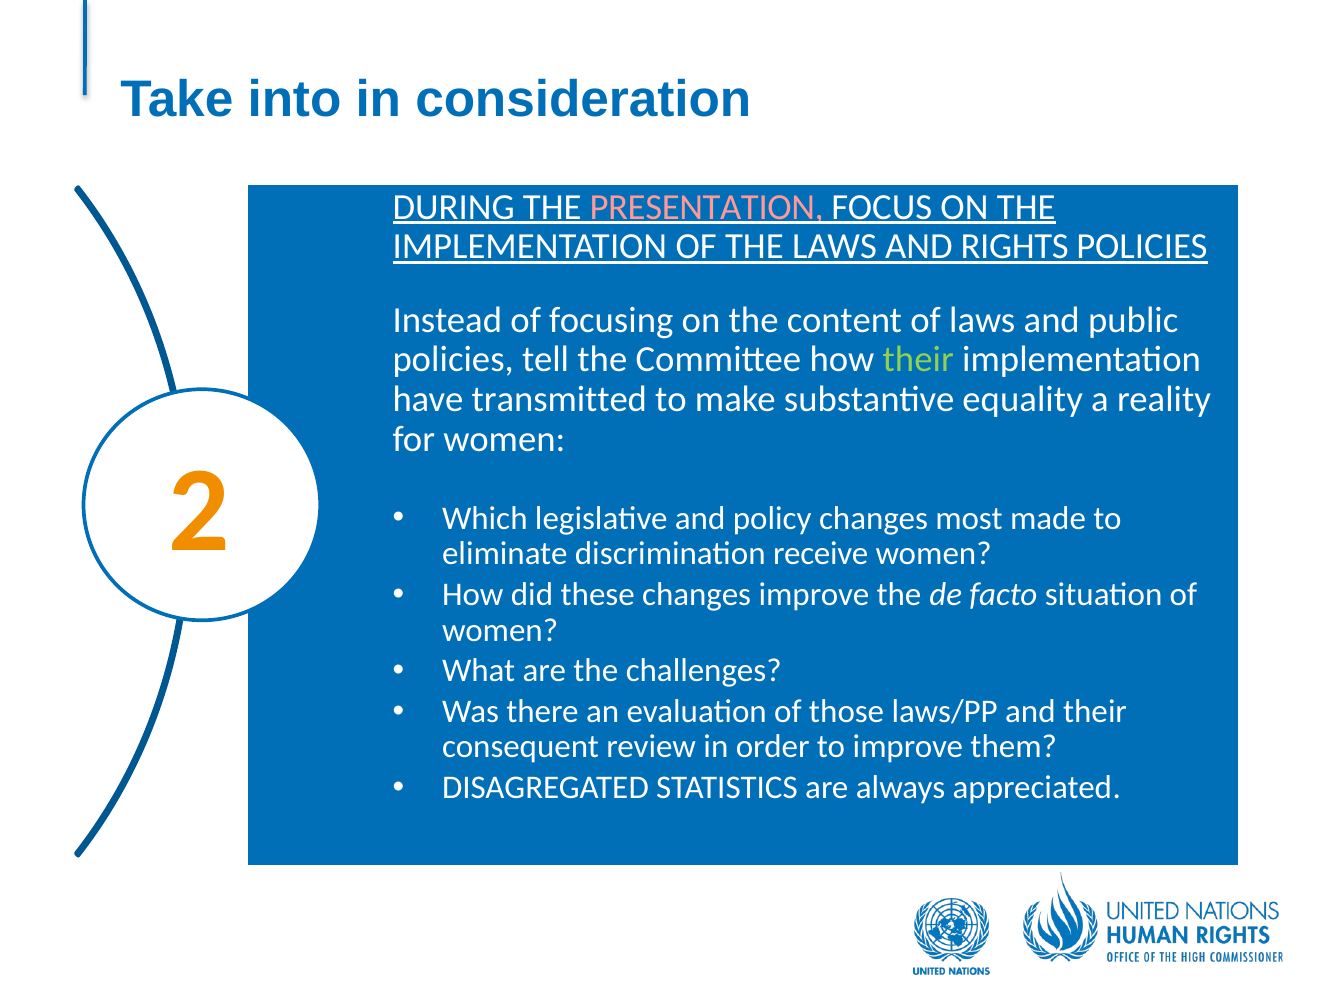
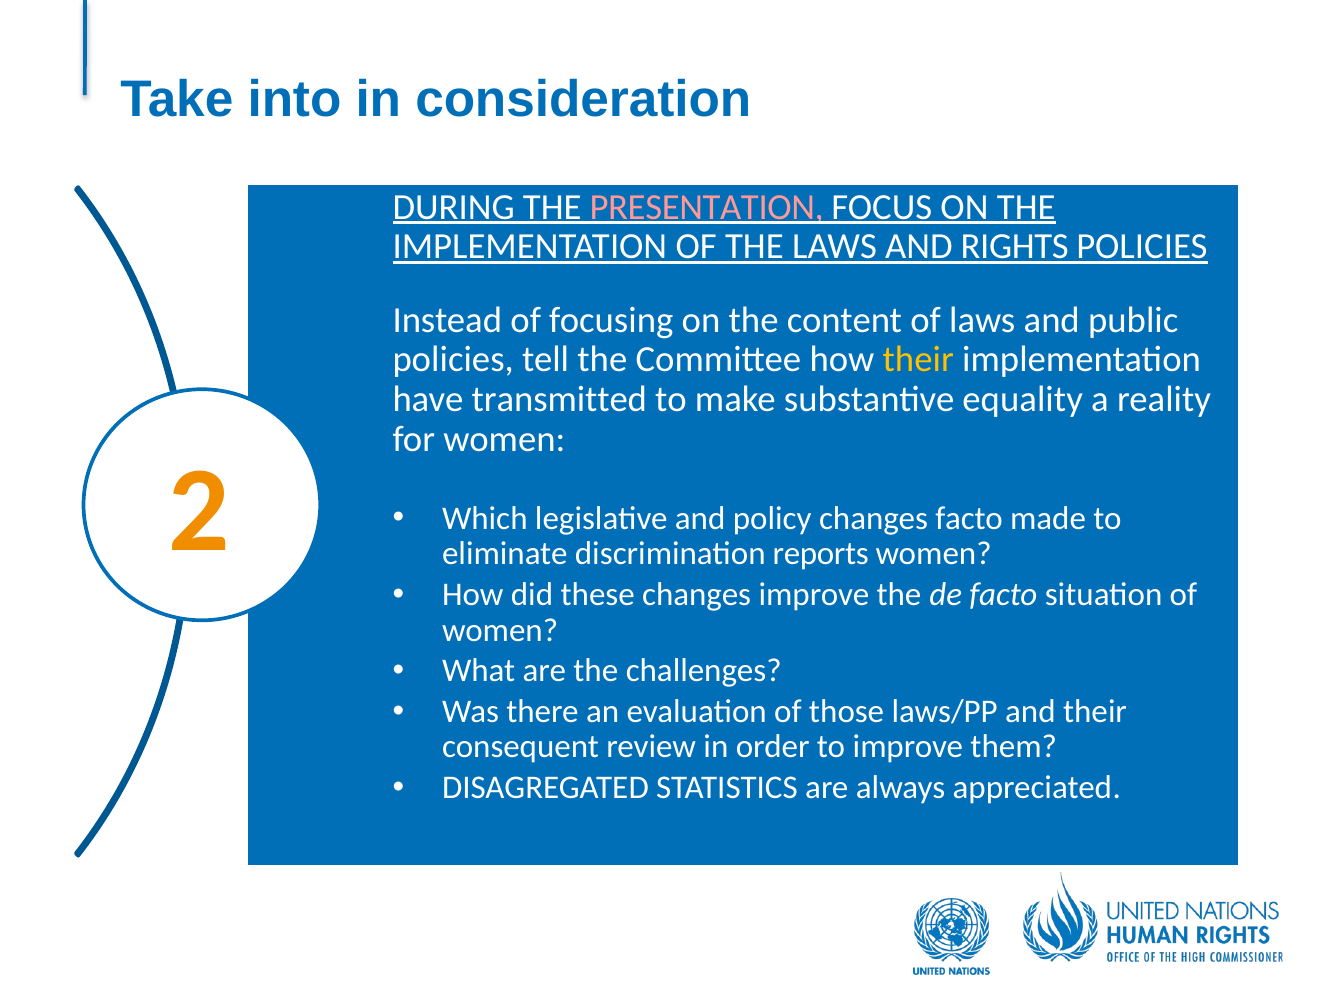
their colour: light green -> yellow (918, 360)
changes most: most -> facto (969, 518)
receive: receive -> reports (821, 554)
